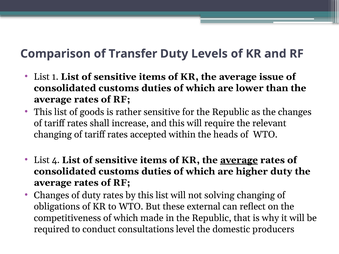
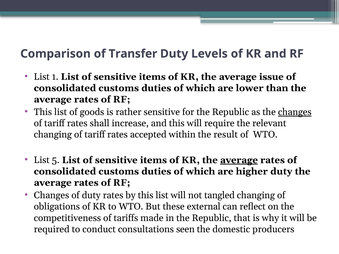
changes underline: none -> present (295, 112)
heads: heads -> result (226, 135)
4: 4 -> 5 (56, 160)
solving: solving -> tangled (219, 196)
competitiveness of which: which -> tariffs (126, 218)
level: level -> seen (185, 229)
